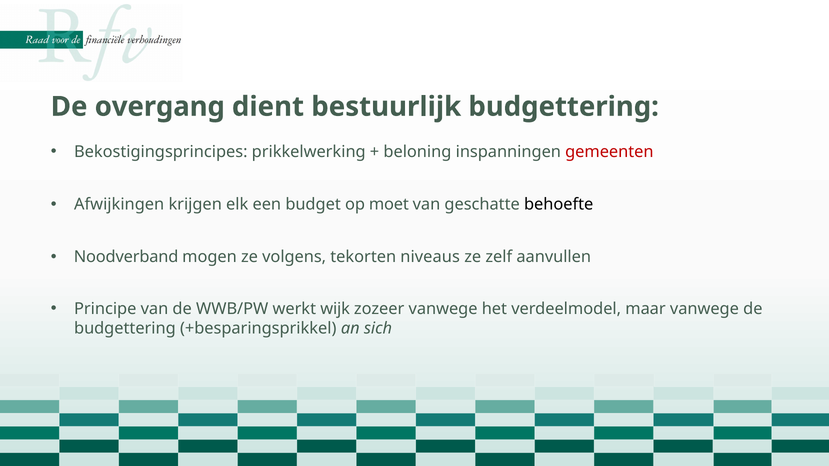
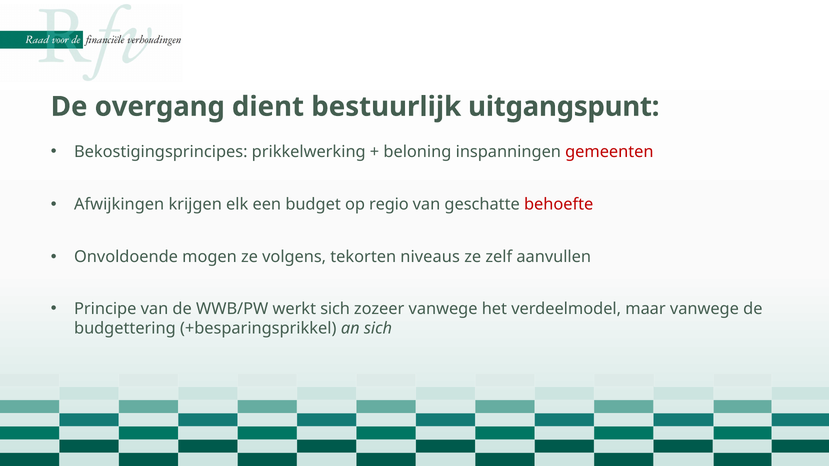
bestuurlijk budgettering: budgettering -> uitgangspunt (564, 107)
moet: moet -> regio (389, 204)
behoefte colour: black -> red (559, 204)
Noodverband: Noodverband -> Onvoldoende (126, 257)
werkt wijk: wijk -> sich (335, 309)
